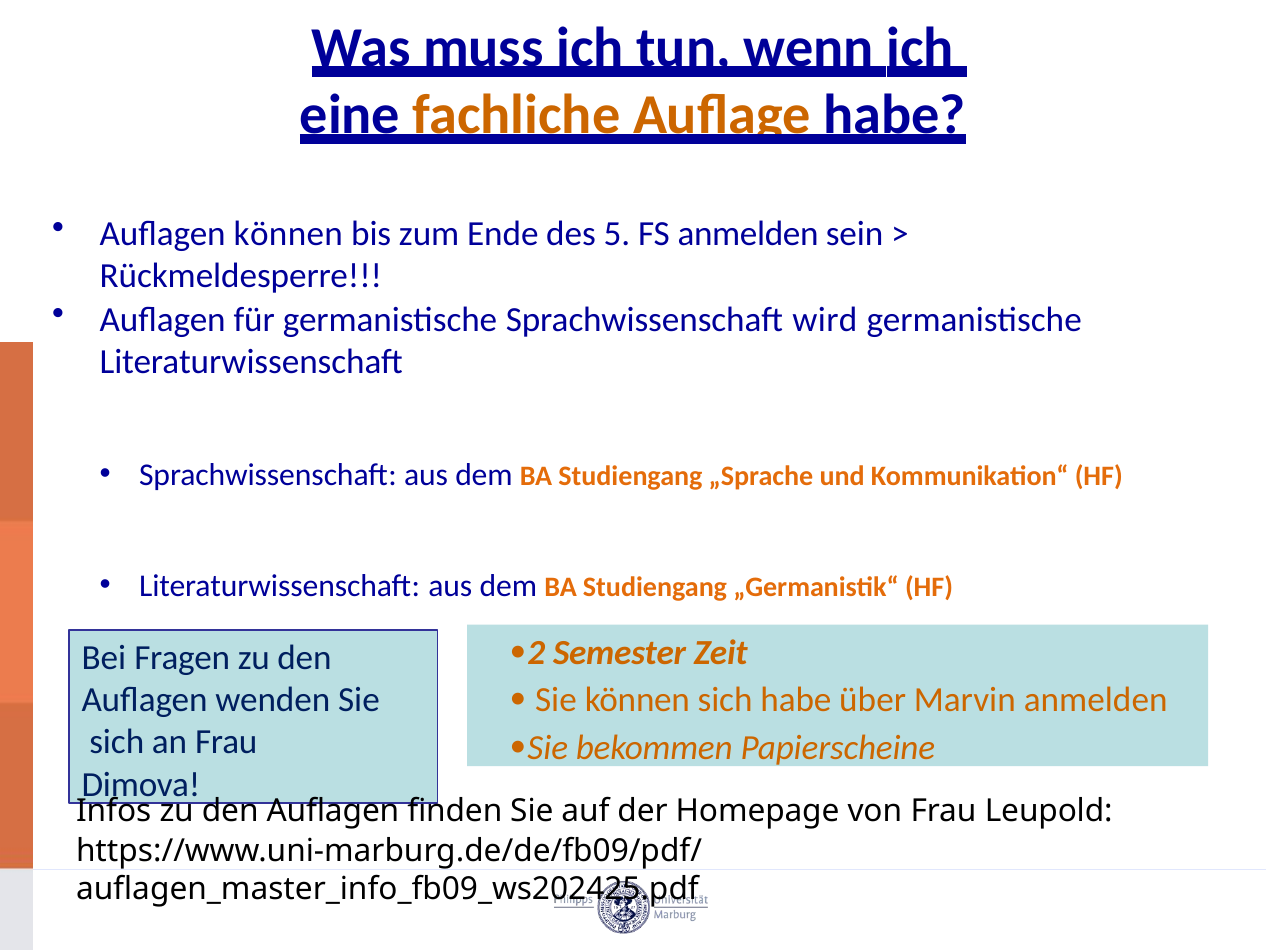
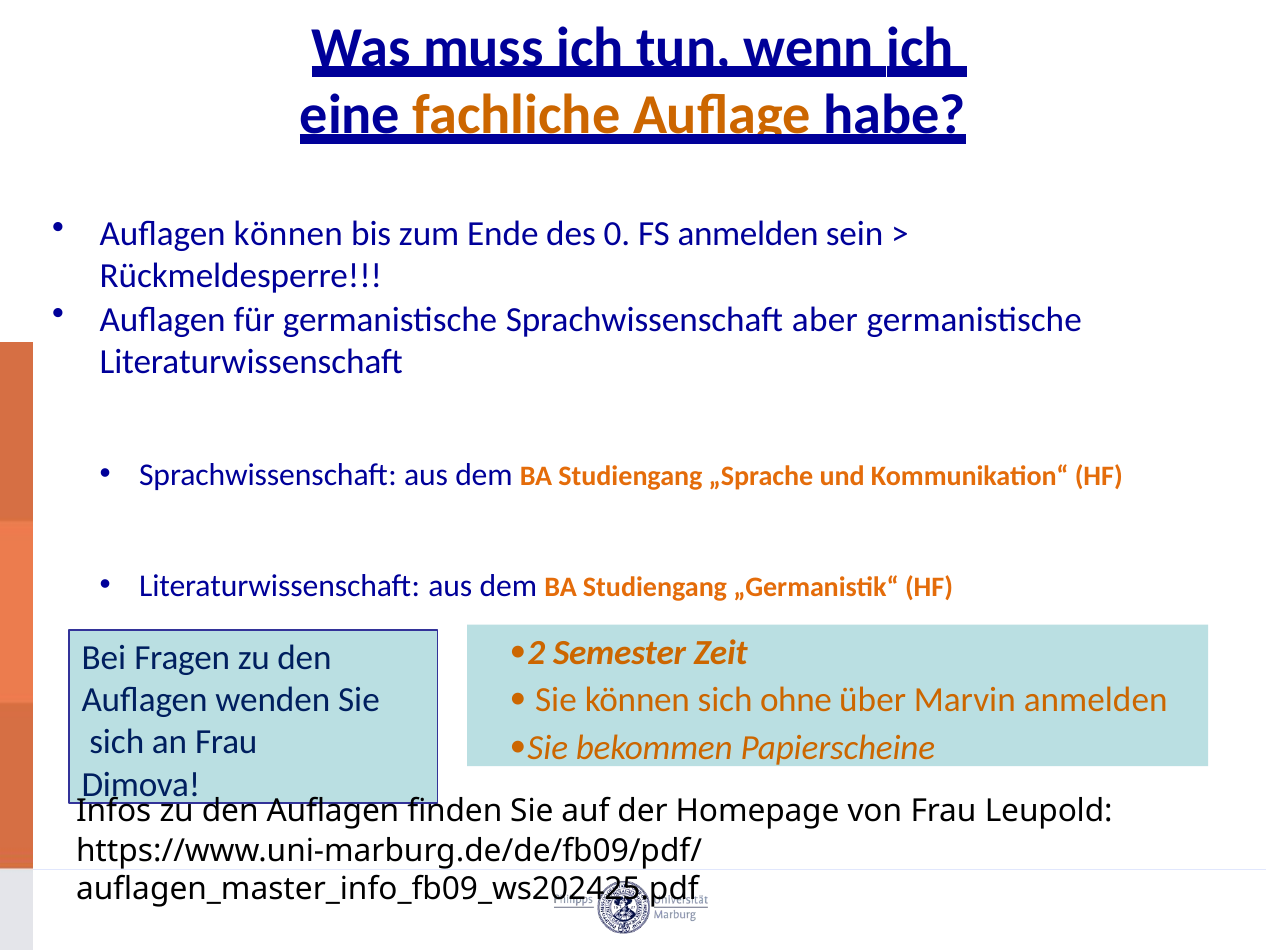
5: 5 -> 0 (617, 233)
wird: wird -> aber (825, 320)
sich habe: habe -> ohne (796, 700)
